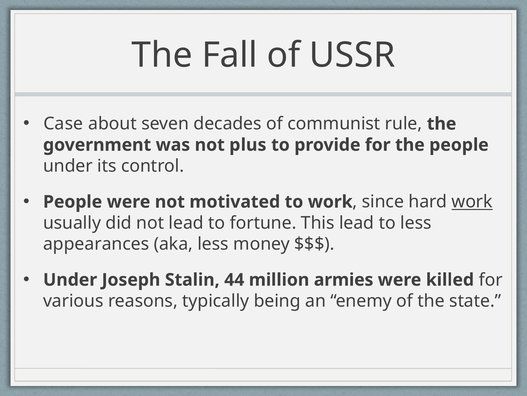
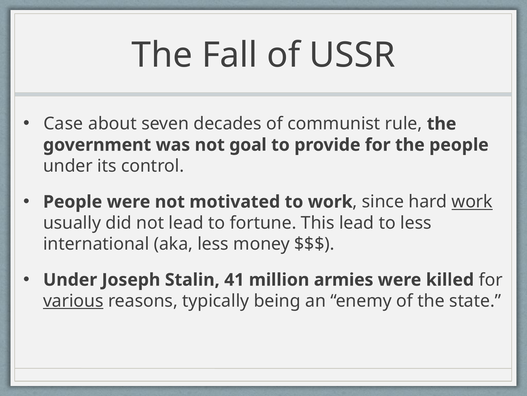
plus: plus -> goal (248, 145)
appearances: appearances -> international (96, 244)
44: 44 -> 41 (234, 279)
various underline: none -> present (73, 300)
